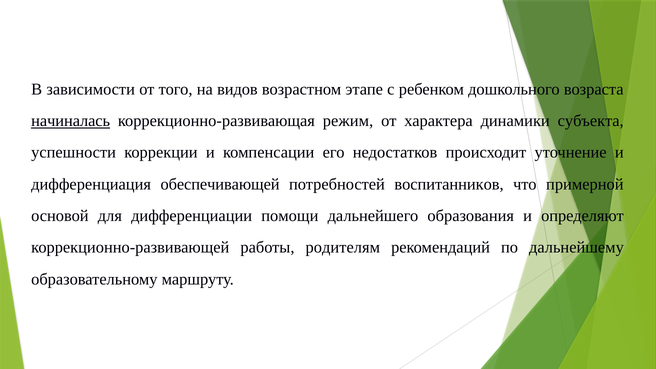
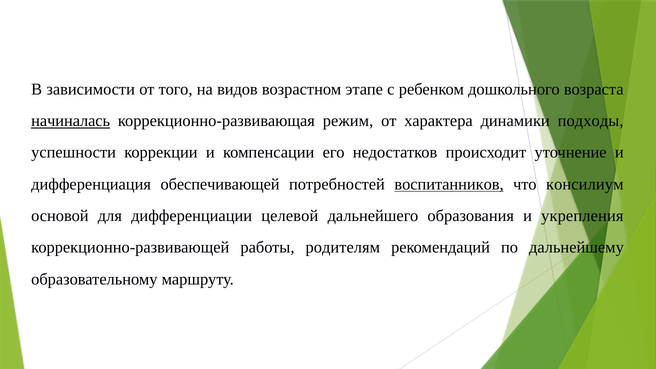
субъекта: субъекта -> подходы (591, 121)
воспитанников underline: none -> present (449, 184)
примерной: примерной -> консилиум (585, 184)
помощи: помощи -> целевой (290, 216)
определяют: определяют -> укрепления (582, 216)
